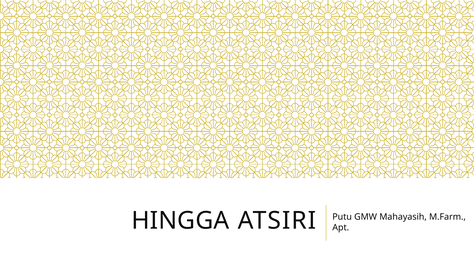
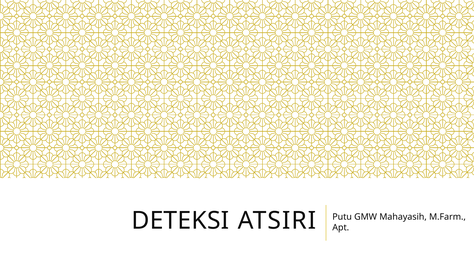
HINGGA: HINGGA -> DETEKSI (180, 220)
